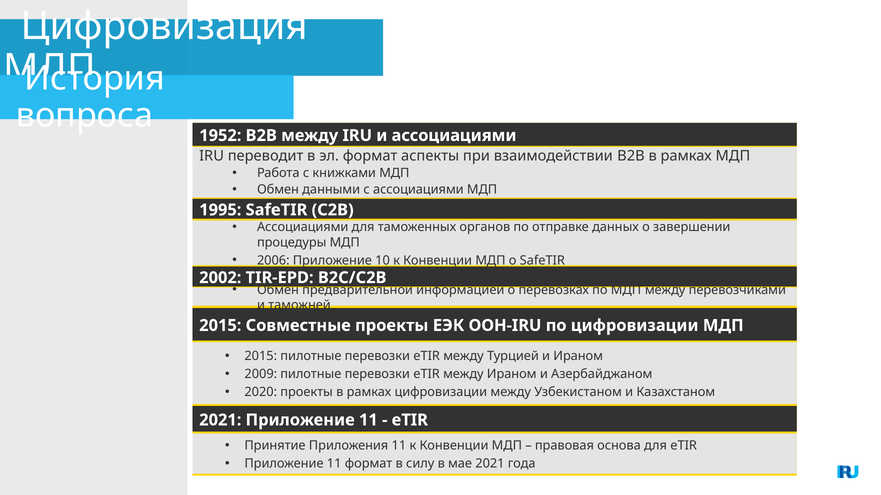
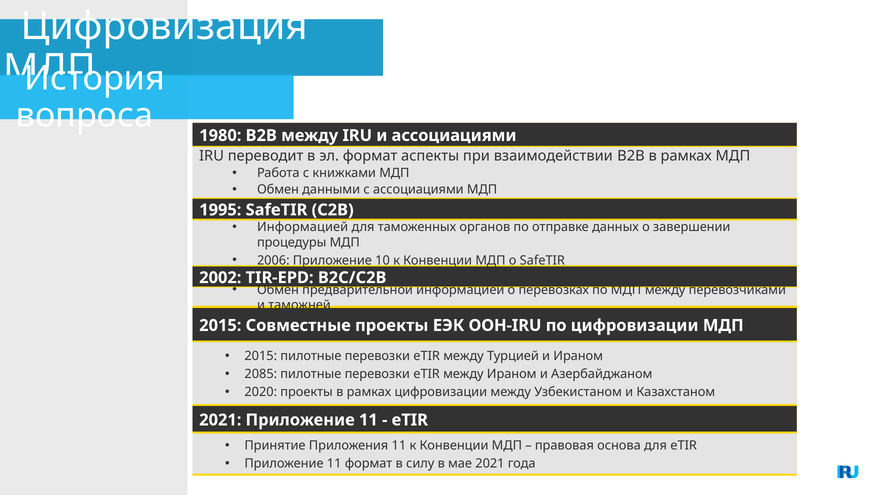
1952: 1952 -> 1980 (220, 136)
Ассоциациями: Ассоциациями -> Информацией (303, 227)
2009: 2009 -> 2085 (261, 375)
